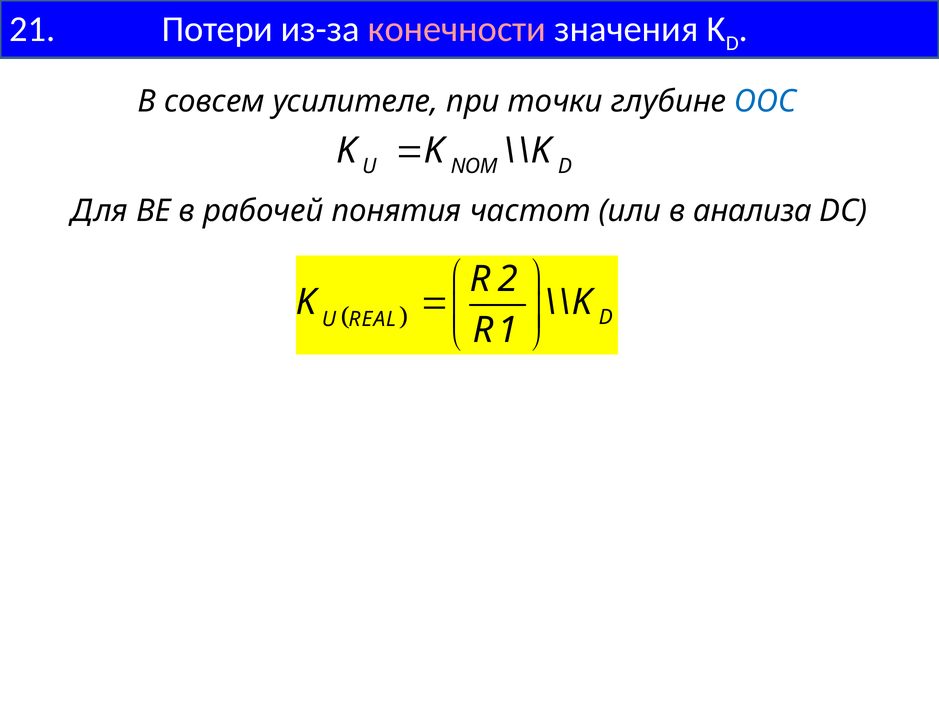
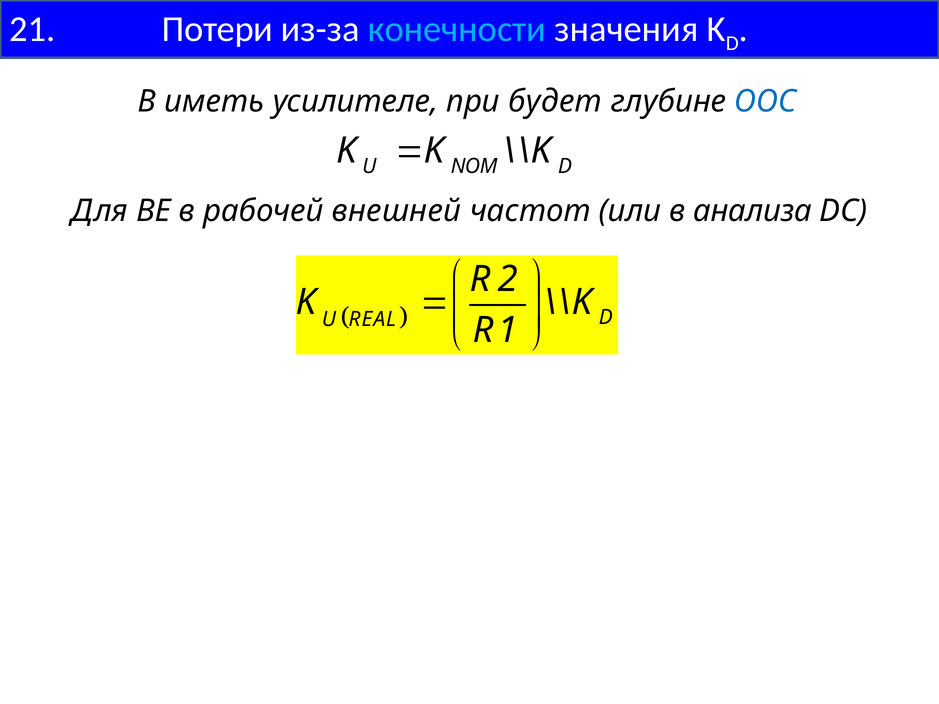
конечности colour: pink -> light blue (457, 29)
совсем: совсем -> иметь (214, 102)
точки: точки -> будет (555, 102)
понятия: понятия -> внешней (396, 211)
